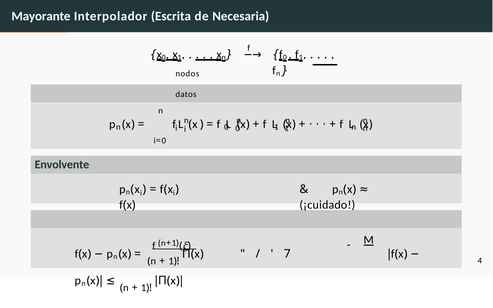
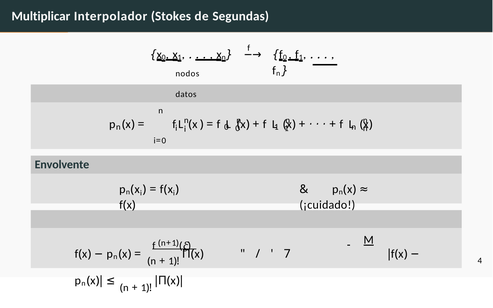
Mayorante: Mayorante -> Multiplicar (41, 16)
Escrita: Escrita -> Stokes (171, 16)
Necesaria: Necesaria -> Segundas (241, 16)
